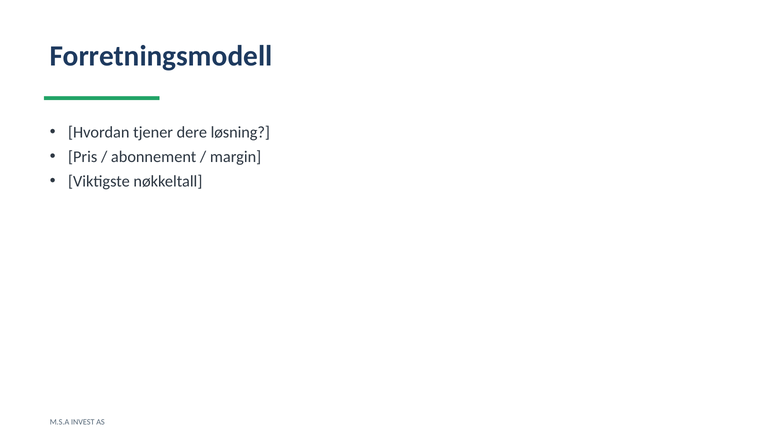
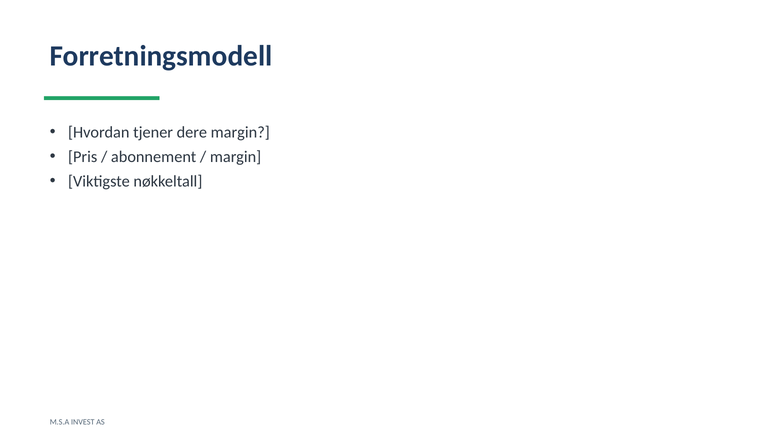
dere løsning: løsning -> margin (240, 132)
